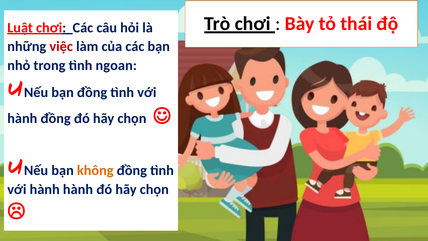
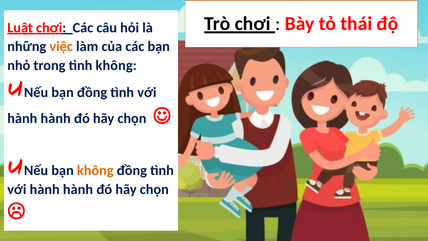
việc colour: red -> orange (61, 46)
tình ngoan: ngoan -> không (116, 65)
đồng: đồng -> hành (56, 118)
